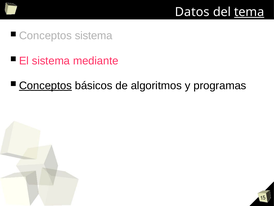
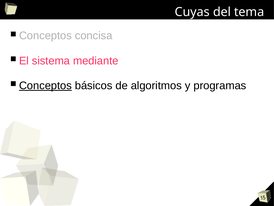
Datos: Datos -> Cuyas (192, 12)
tema underline: present -> none (249, 12)
Conceptos sistema: sistema -> concisa (94, 36)
